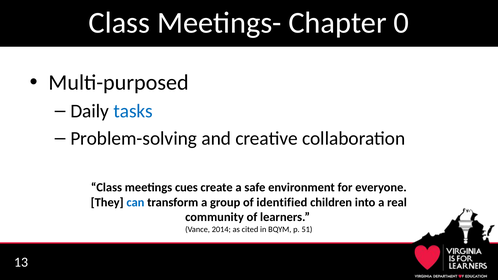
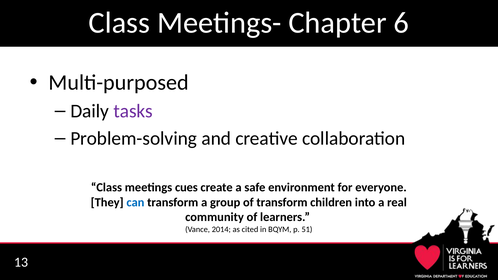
0: 0 -> 6 (401, 23)
tasks colour: blue -> purple (133, 111)
of identified: identified -> transform (282, 202)
